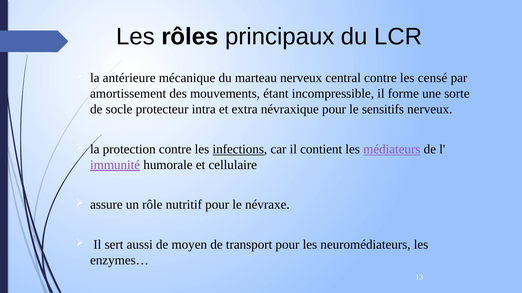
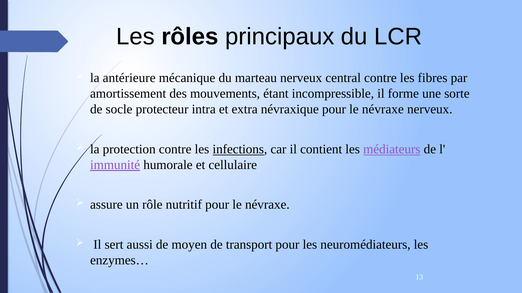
censé: censé -> fibres (433, 78)
névraxique pour le sensitifs: sensitifs -> névraxe (383, 109)
